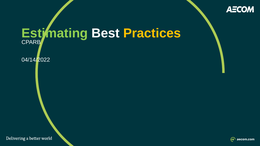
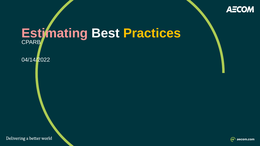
Estimating colour: light green -> pink (55, 33)
